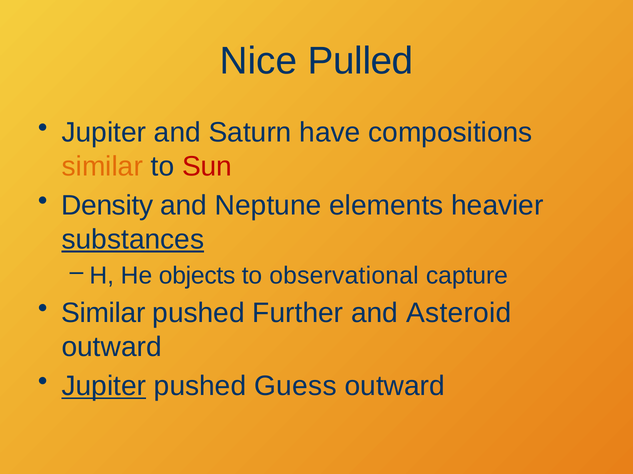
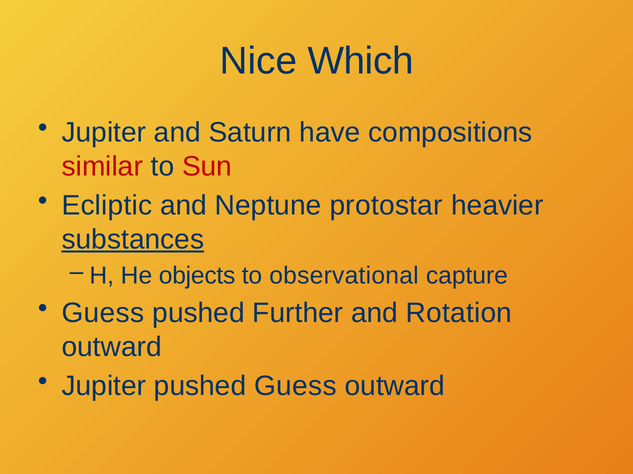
Pulled: Pulled -> Which (361, 61)
similar colour: orange -> red (102, 167)
Density: Density -> Ecliptic (107, 206)
elements: elements -> protostar (386, 206)
Similar: Similar -> Guess (103, 314)
Asteroid: Asteroid -> Rotation (459, 314)
Jupiter underline: present -> none (104, 387)
